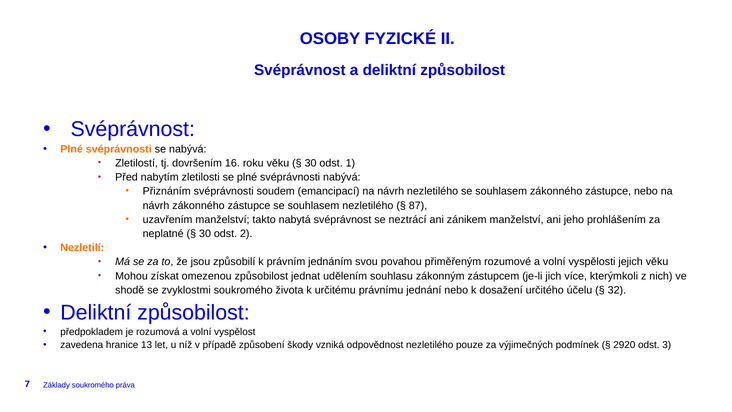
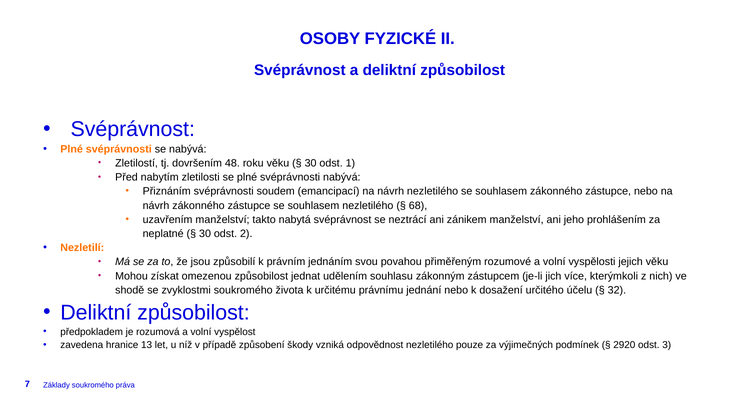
16: 16 -> 48 (232, 163)
87: 87 -> 68 (418, 205)
